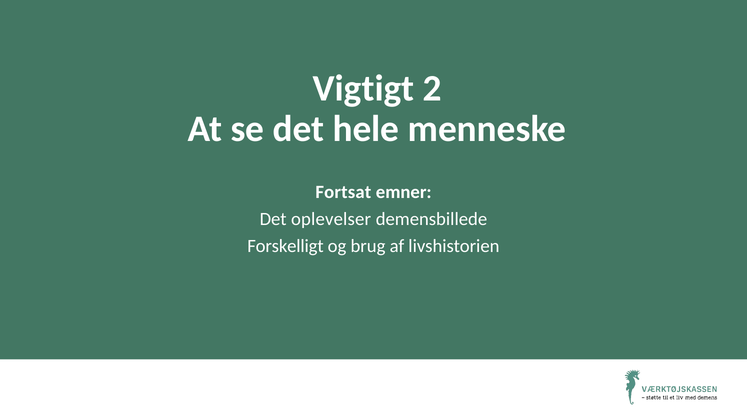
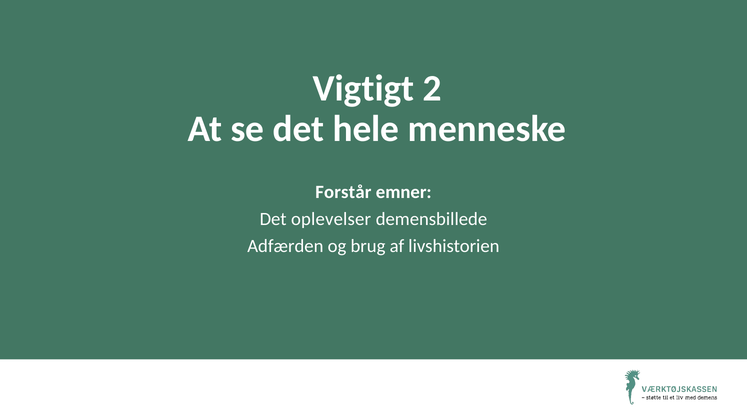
Fortsat: Fortsat -> Forstår (343, 192)
Forskelligt: Forskelligt -> Adfærden (285, 246)
